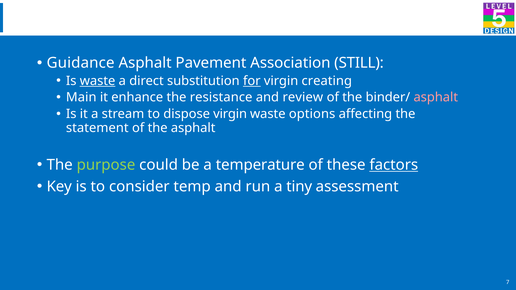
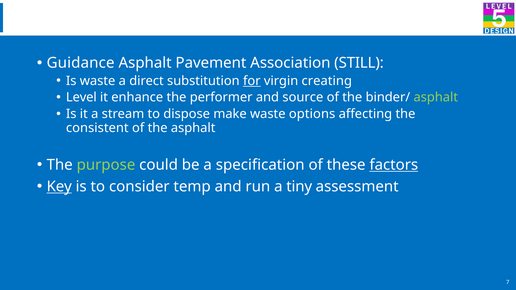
waste underline: present -> none (98, 81)
Main: Main -> Level (81, 97)
resistance: resistance -> performer (221, 97)
review: review -> source (303, 97)
asphalt colour: pink -> light green (436, 97)
dispose virgin: virgin -> make (230, 114)
statement: statement -> consistent (97, 128)
temperature: temperature -> specification (260, 165)
Key underline: none -> present (59, 187)
